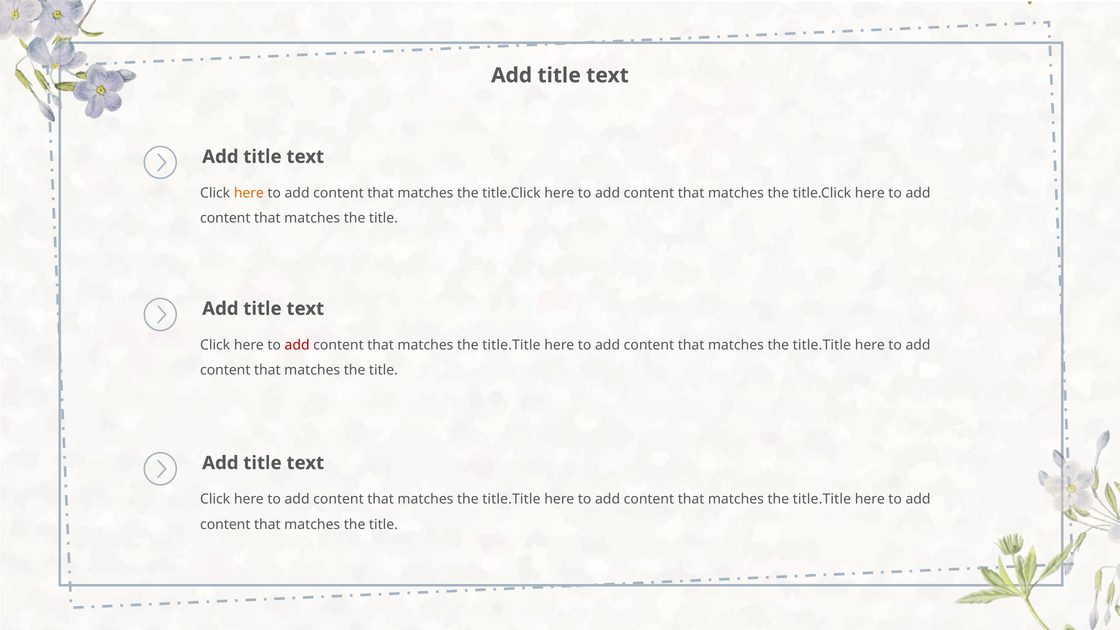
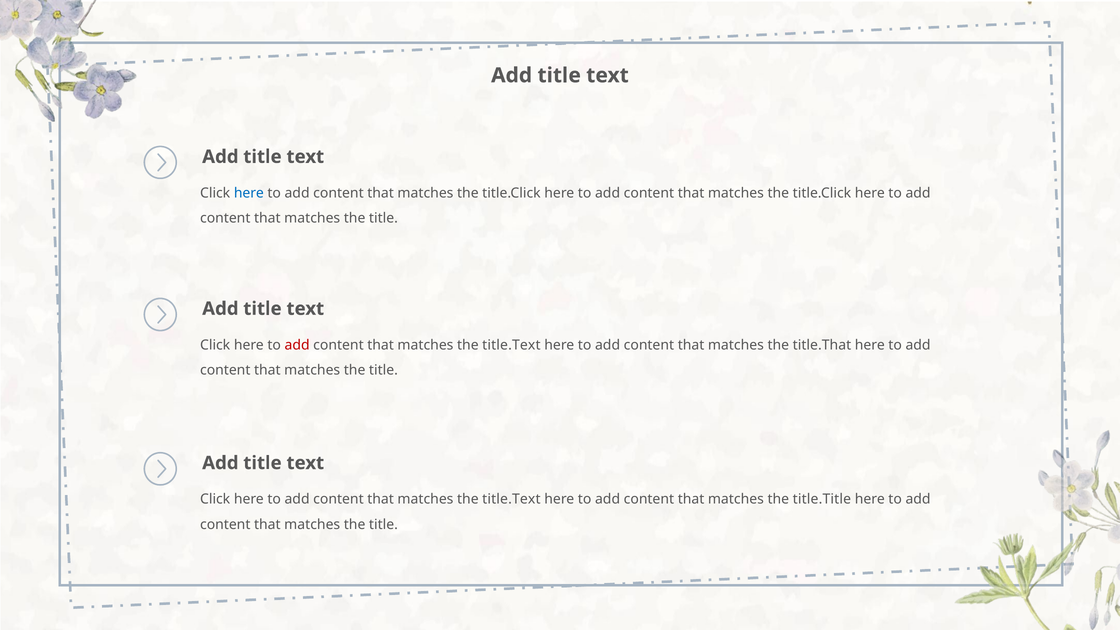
here colour: orange -> blue (249, 193)
title.Title: title.Title -> title.Text (511, 345)
title.Title: title.Title -> title.That (822, 345)
title.Title: title.Title -> title.Text (511, 499)
